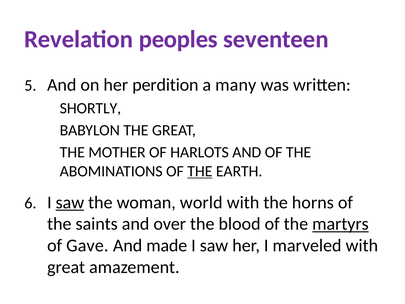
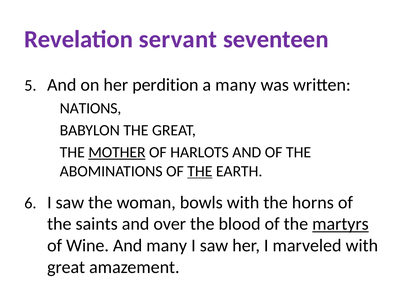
peoples: peoples -> servant (178, 39)
SHORTLY: SHORTLY -> NATIONS (91, 108)
MOTHER underline: none -> present (117, 152)
saw underline: present -> none (70, 202)
world: world -> bowls (201, 202)
Gave: Gave -> Wine (88, 245)
And made: made -> many (167, 245)
